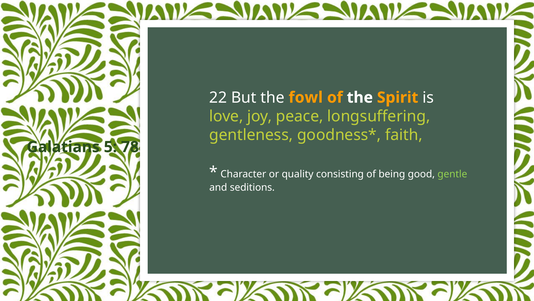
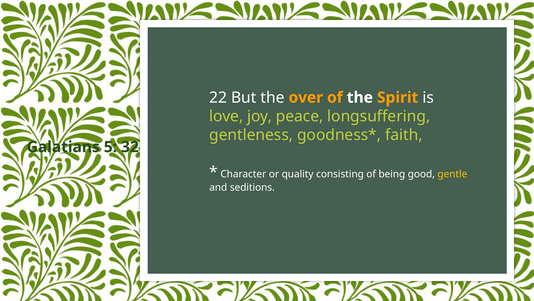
fowl: fowl -> over (306, 97)
78: 78 -> 32 (130, 147)
gentle colour: light green -> yellow (452, 174)
